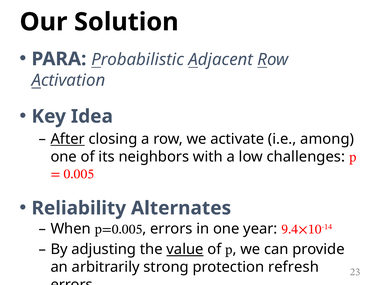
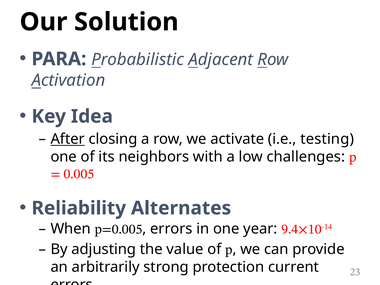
among: among -> testing (327, 139)
value underline: present -> none (185, 249)
refresh: refresh -> current (294, 267)
